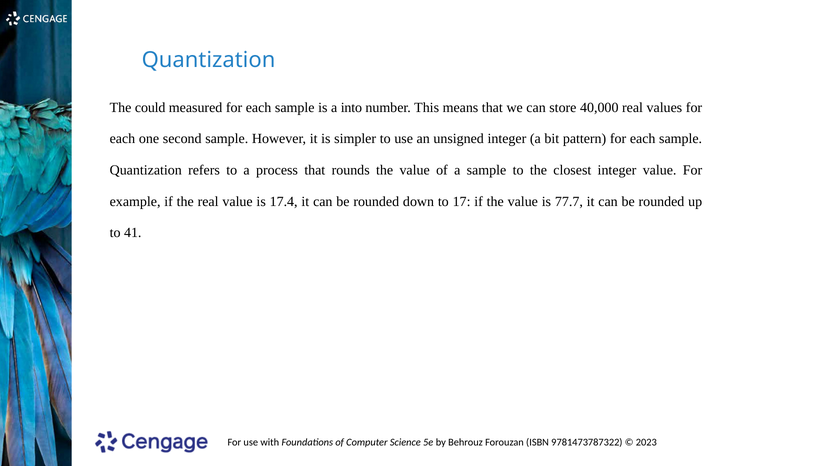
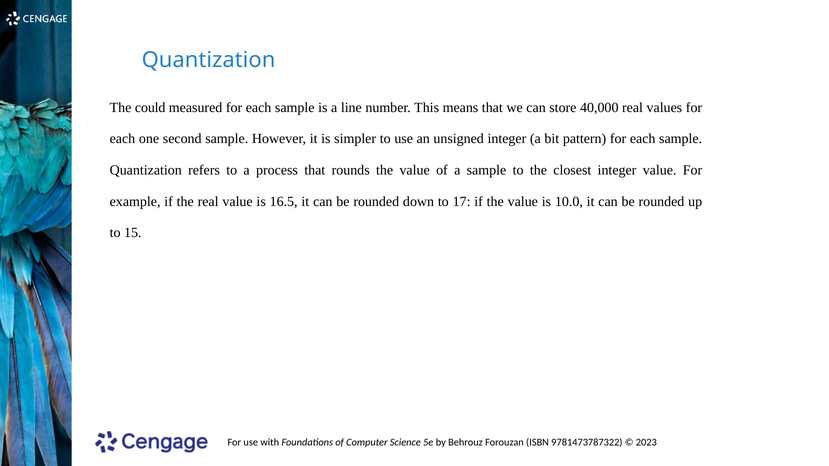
into: into -> line (351, 108)
17.4: 17.4 -> 16.5 (284, 202)
77.7: 77.7 -> 10.0 (569, 202)
41: 41 -> 15 (133, 233)
